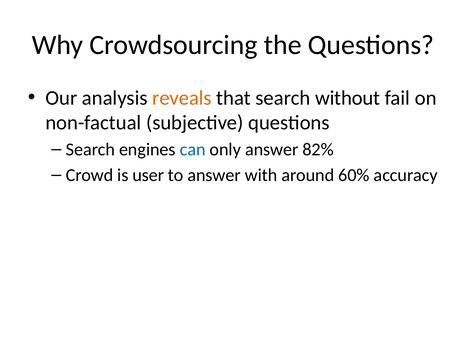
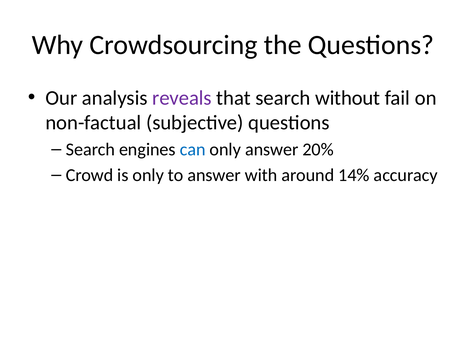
reveals colour: orange -> purple (182, 98)
82%: 82% -> 20% (318, 149)
is user: user -> only (148, 175)
60%: 60% -> 14% (354, 175)
